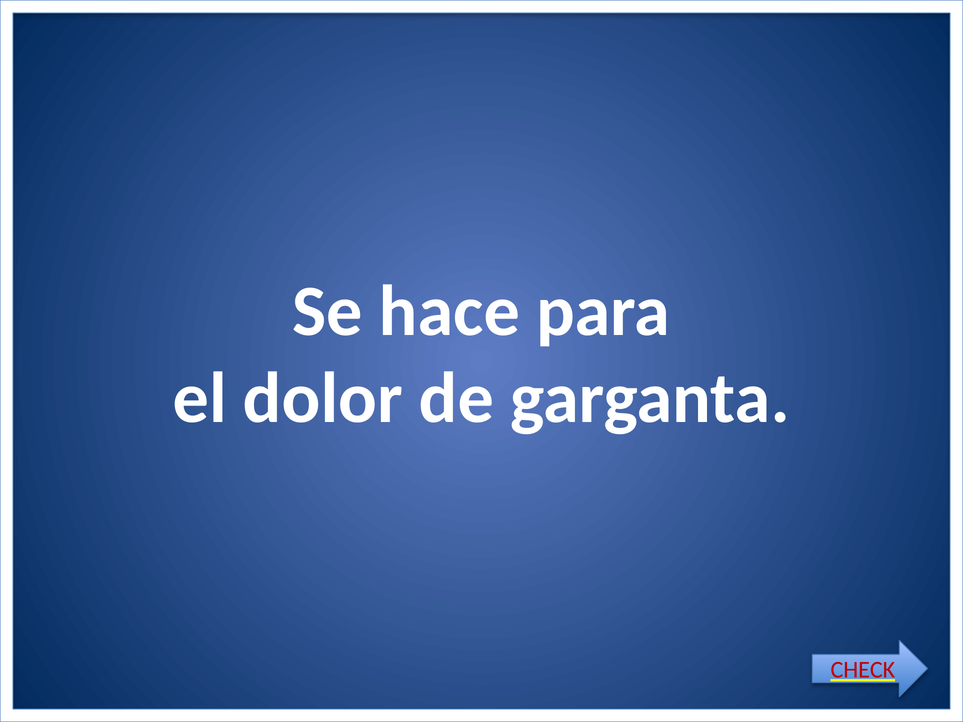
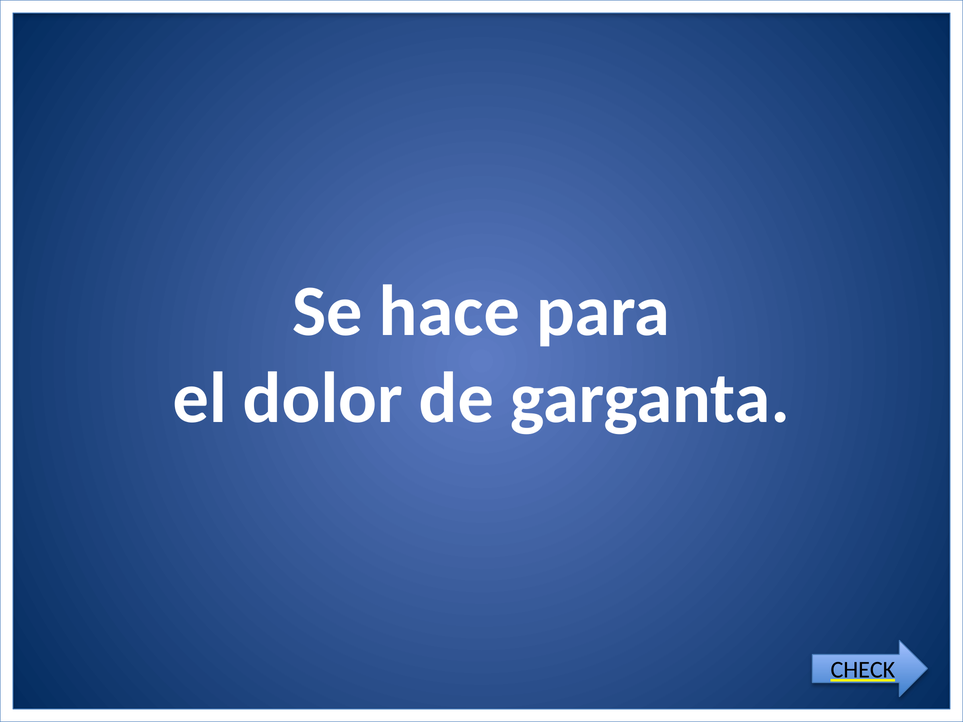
CHECK colour: red -> black (863, 670)
